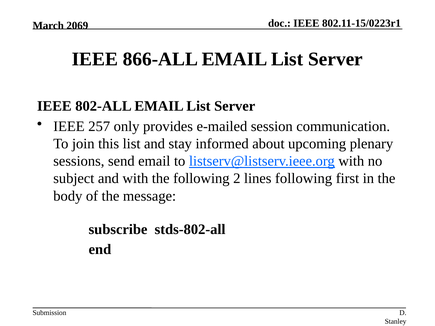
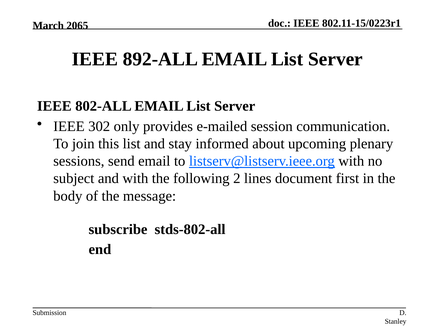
2069: 2069 -> 2065 (77, 26)
866-ALL: 866-ALL -> 892-ALL (160, 59)
257: 257 -> 302 (99, 126)
lines following: following -> document (304, 179)
